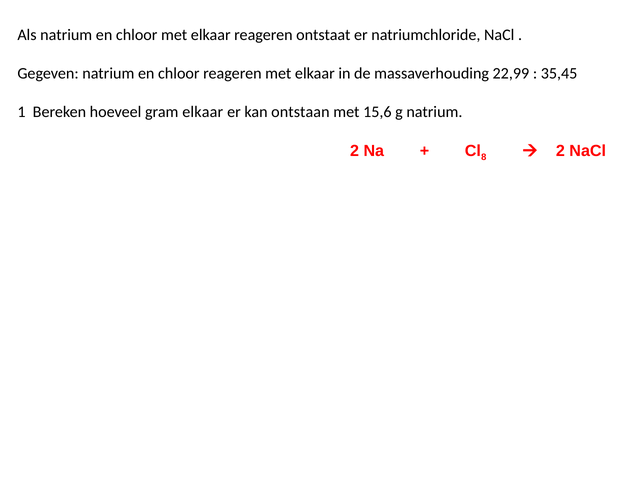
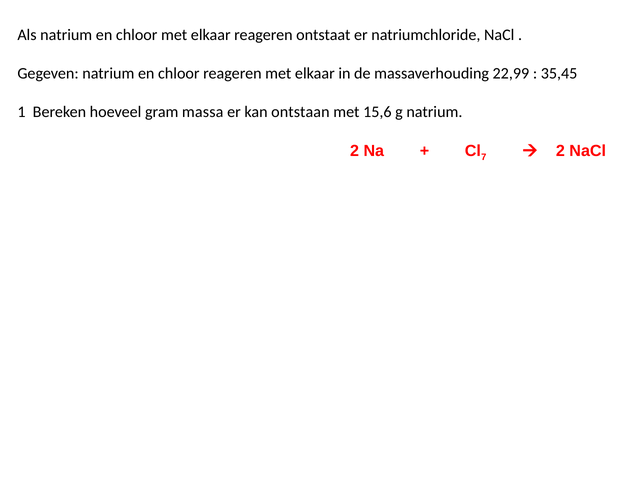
gram elkaar: elkaar -> massa (203, 112)
8: 8 -> 7 (484, 157)
